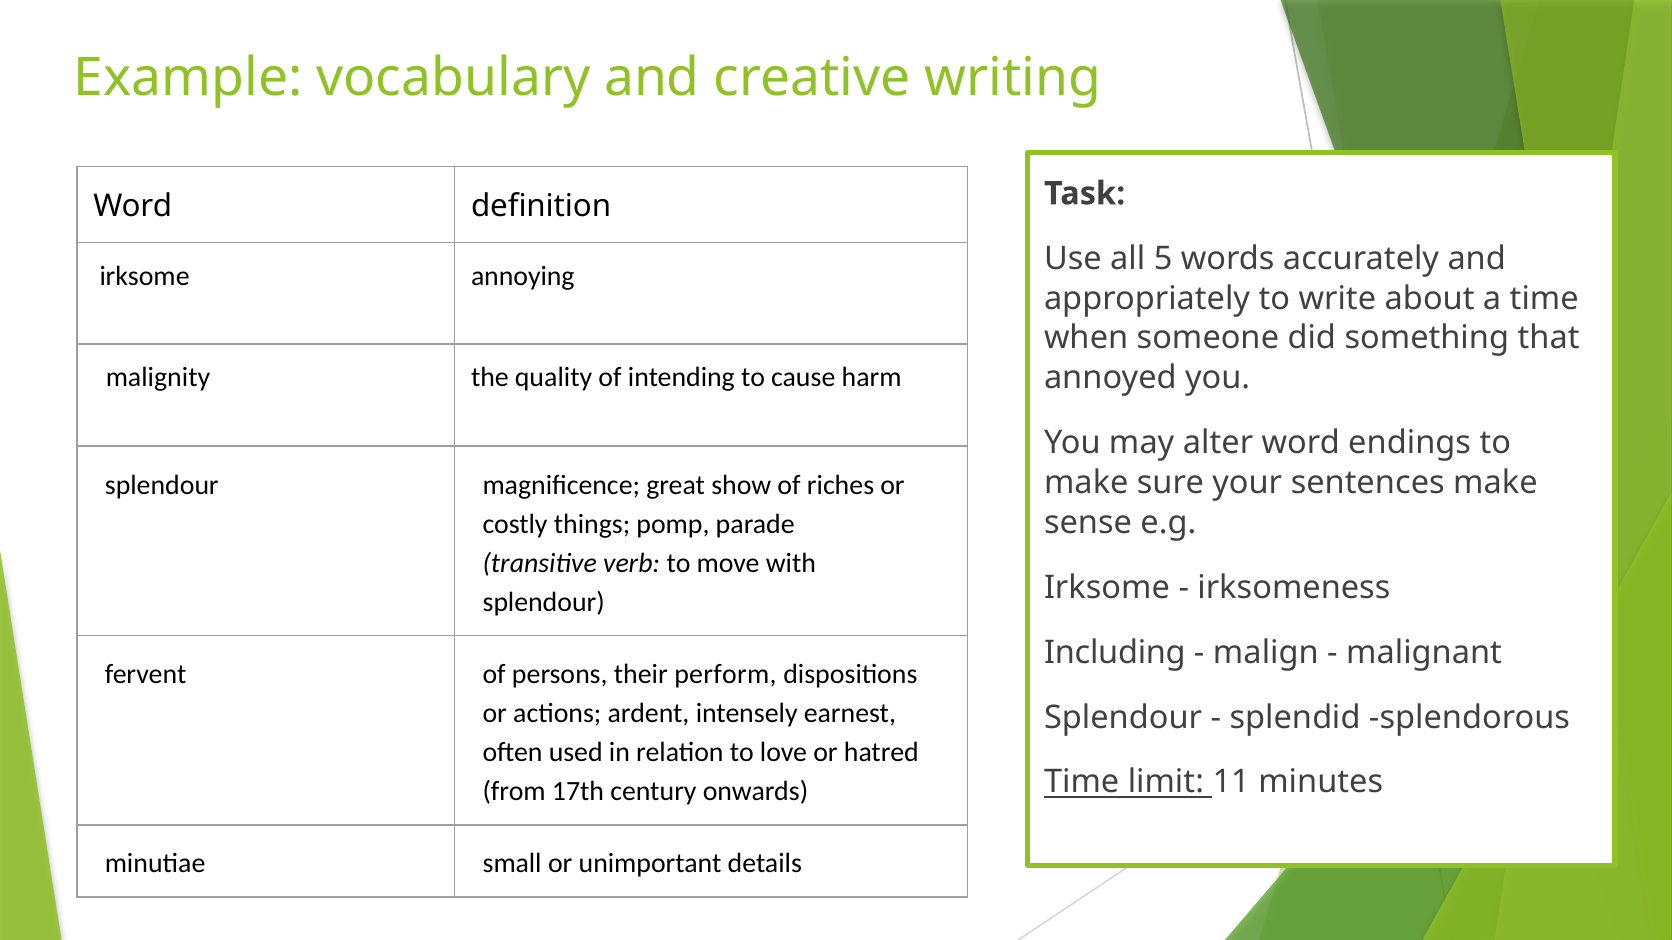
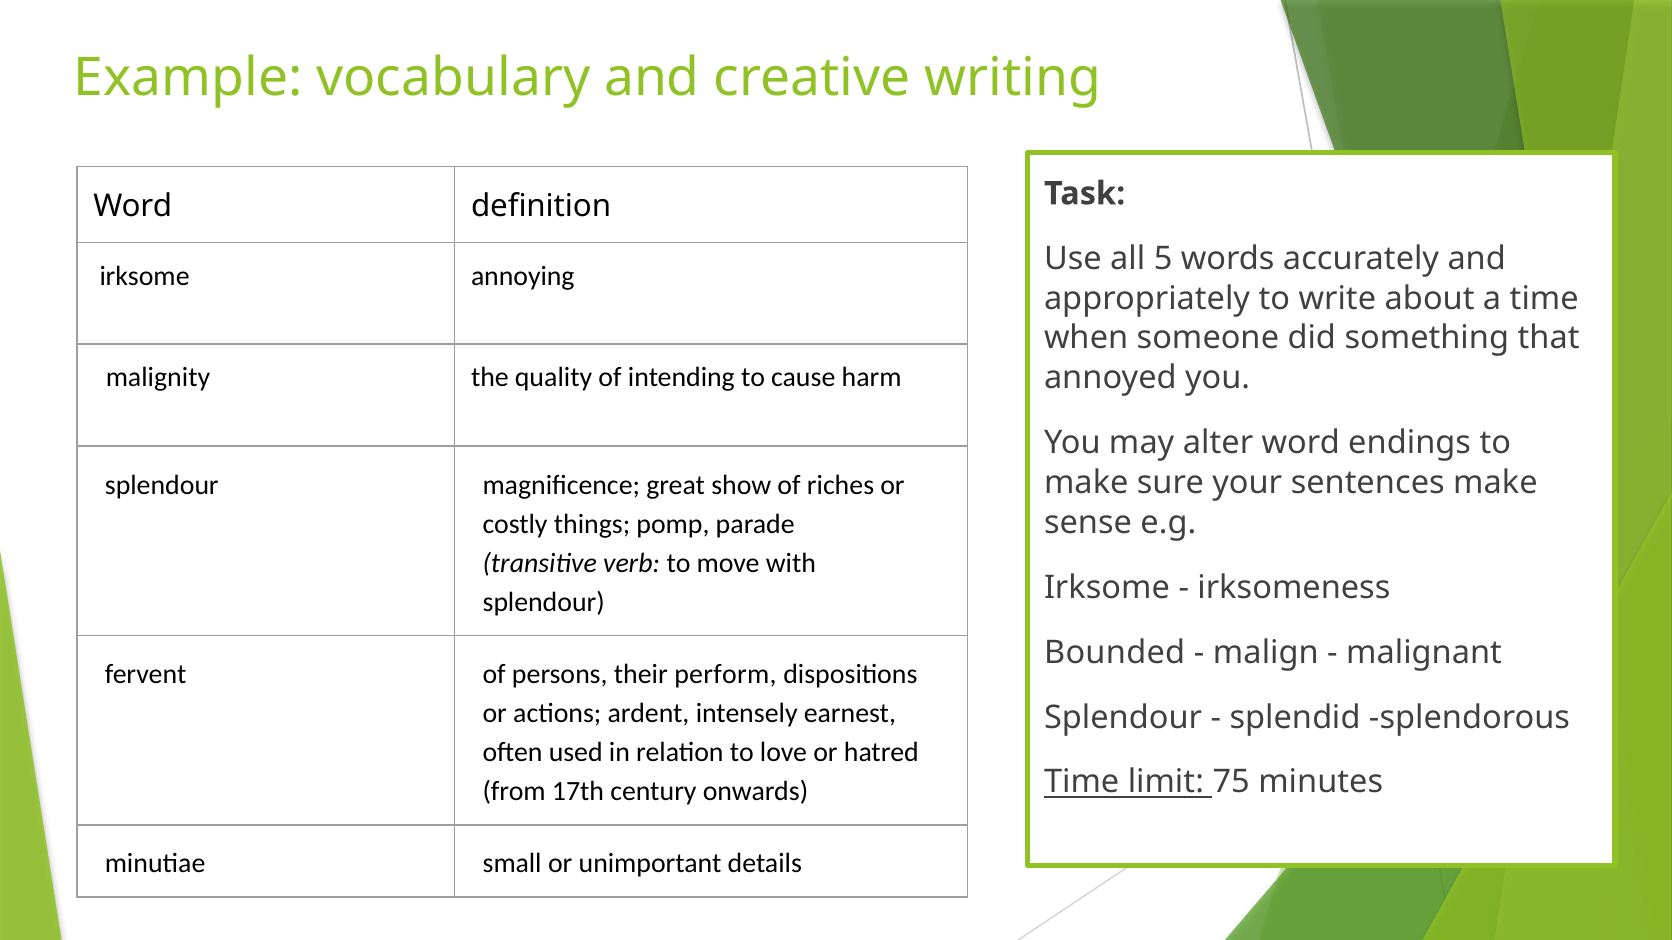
Including: Including -> Bounded (1115, 653)
11: 11 -> 75 (1231, 783)
